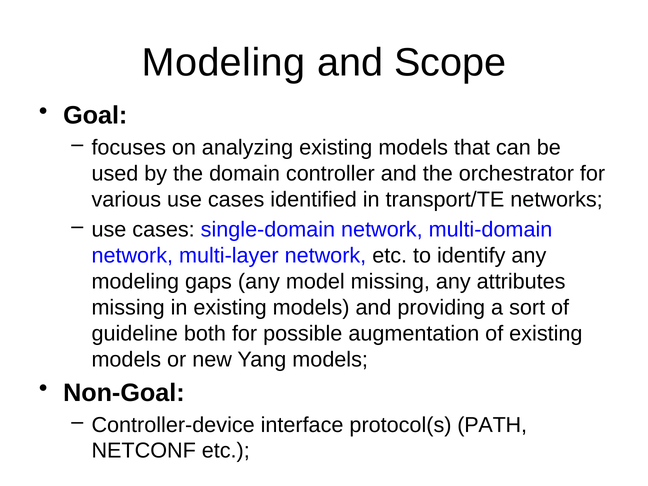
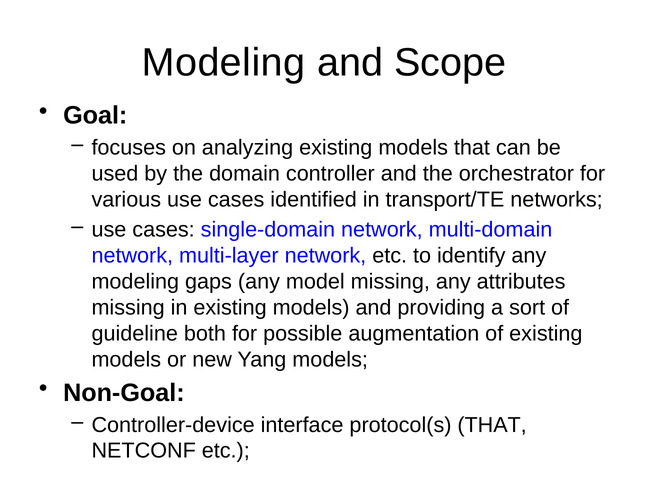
protocol(s PATH: PATH -> THAT (492, 425)
